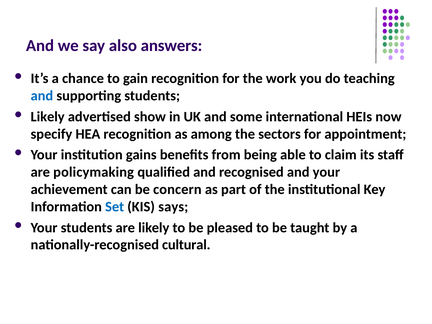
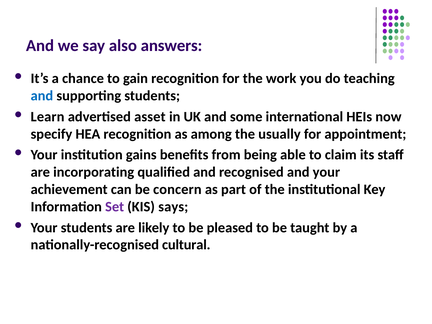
Likely: Likely -> Learn (48, 117)
show: show -> asset (150, 117)
sectors: sectors -> usually (279, 134)
policymaking: policymaking -> incorporating (94, 172)
Set colour: blue -> purple (115, 207)
